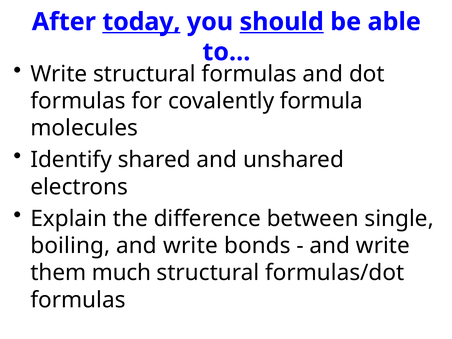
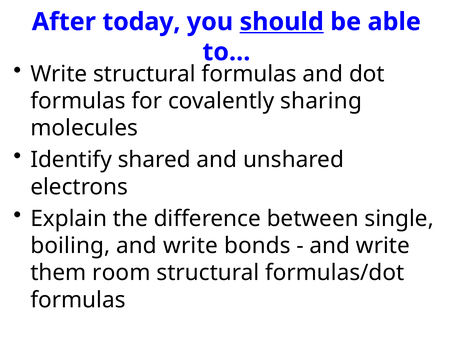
today underline: present -> none (141, 22)
formula: formula -> sharing (321, 101)
much: much -> room (121, 273)
